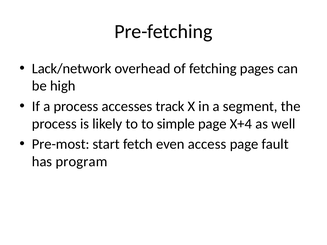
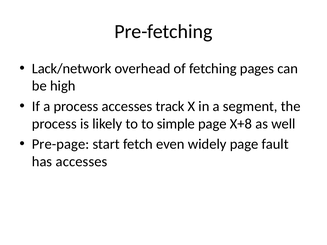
X+4: X+4 -> X+8 (241, 124)
Pre-most: Pre-most -> Pre-page (61, 144)
access: access -> widely (207, 144)
has program: program -> accesses (82, 162)
